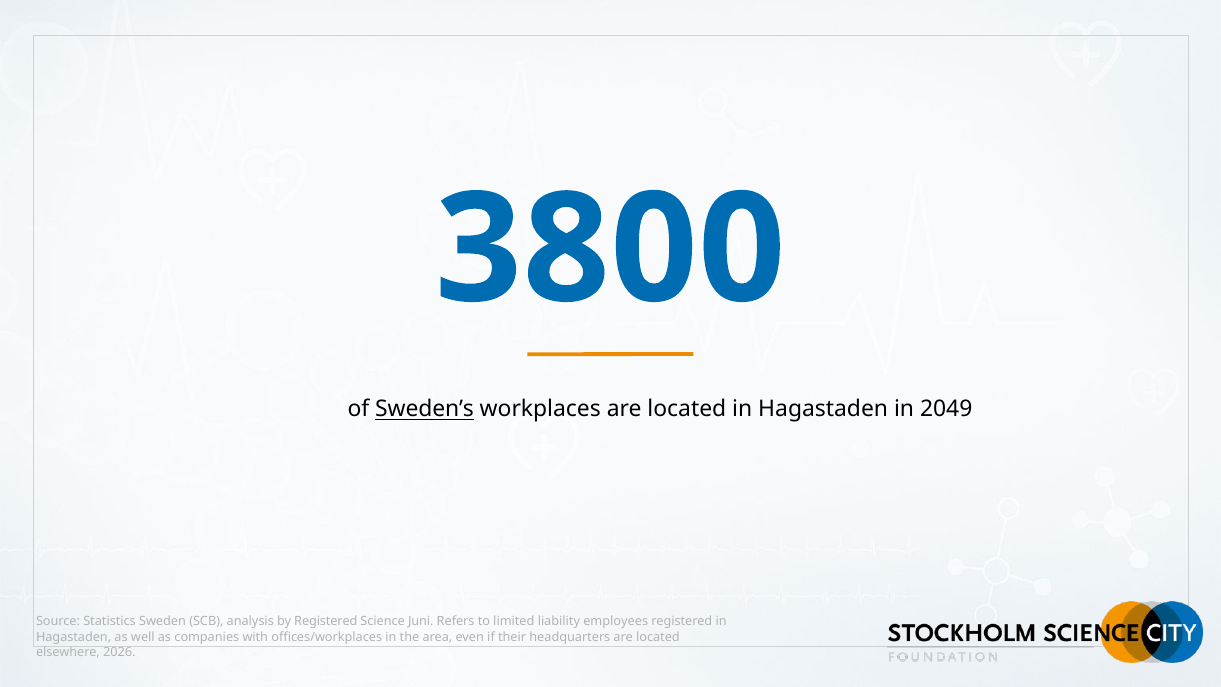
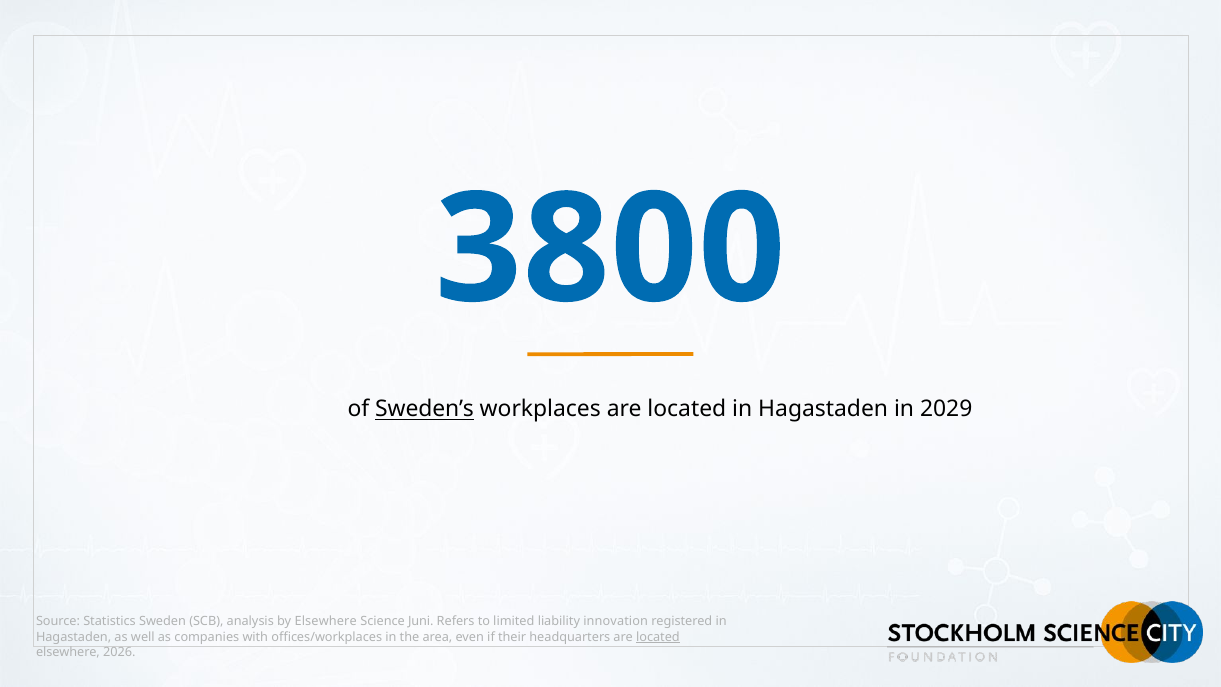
2049: 2049 -> 2029 (946, 409)
by Registered: Registered -> Elsewhere (326, 622)
employees: employees -> innovation (616, 622)
located underline: none -> present (658, 637)
